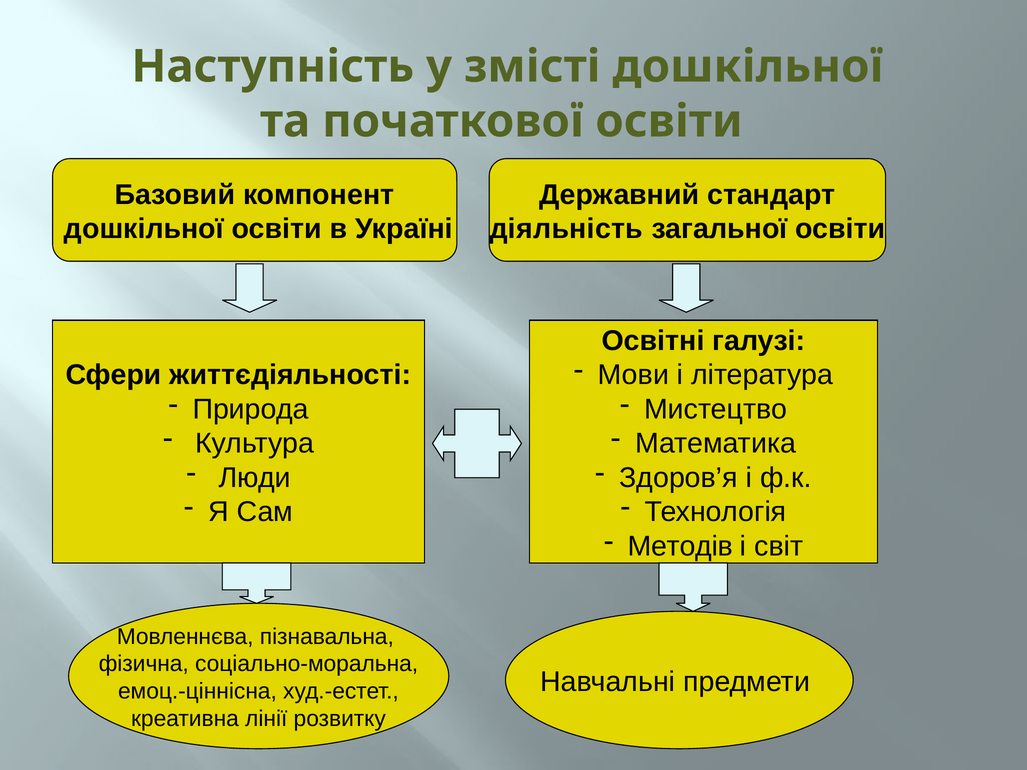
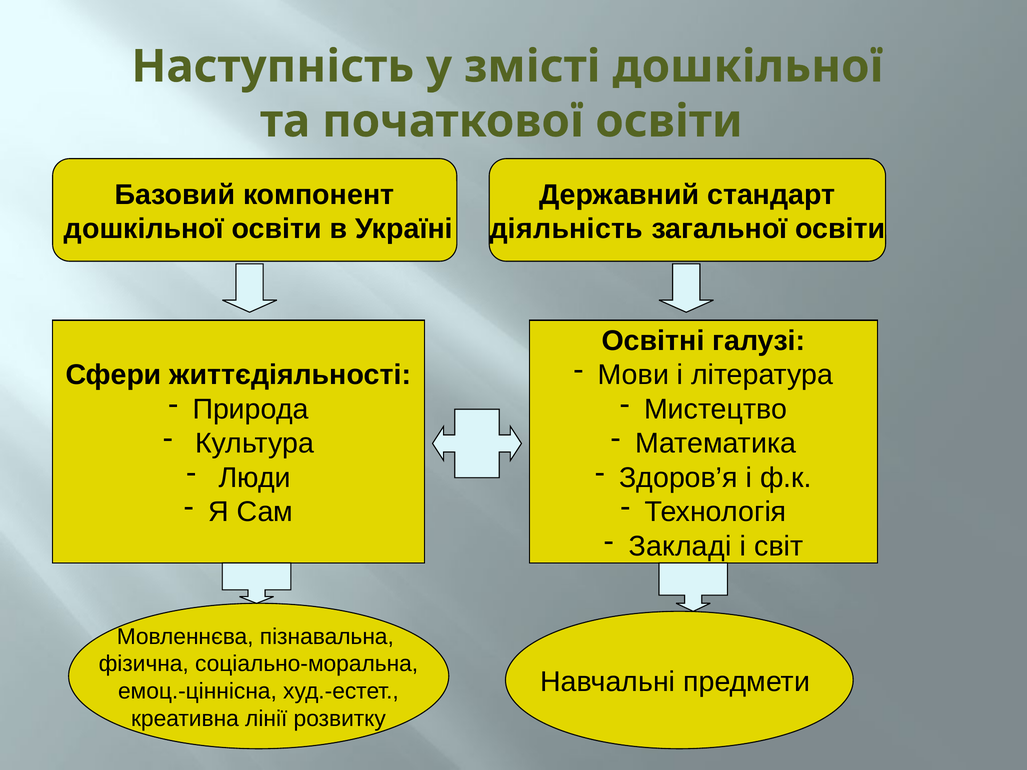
Методів: Методів -> Закладі (680, 546)
